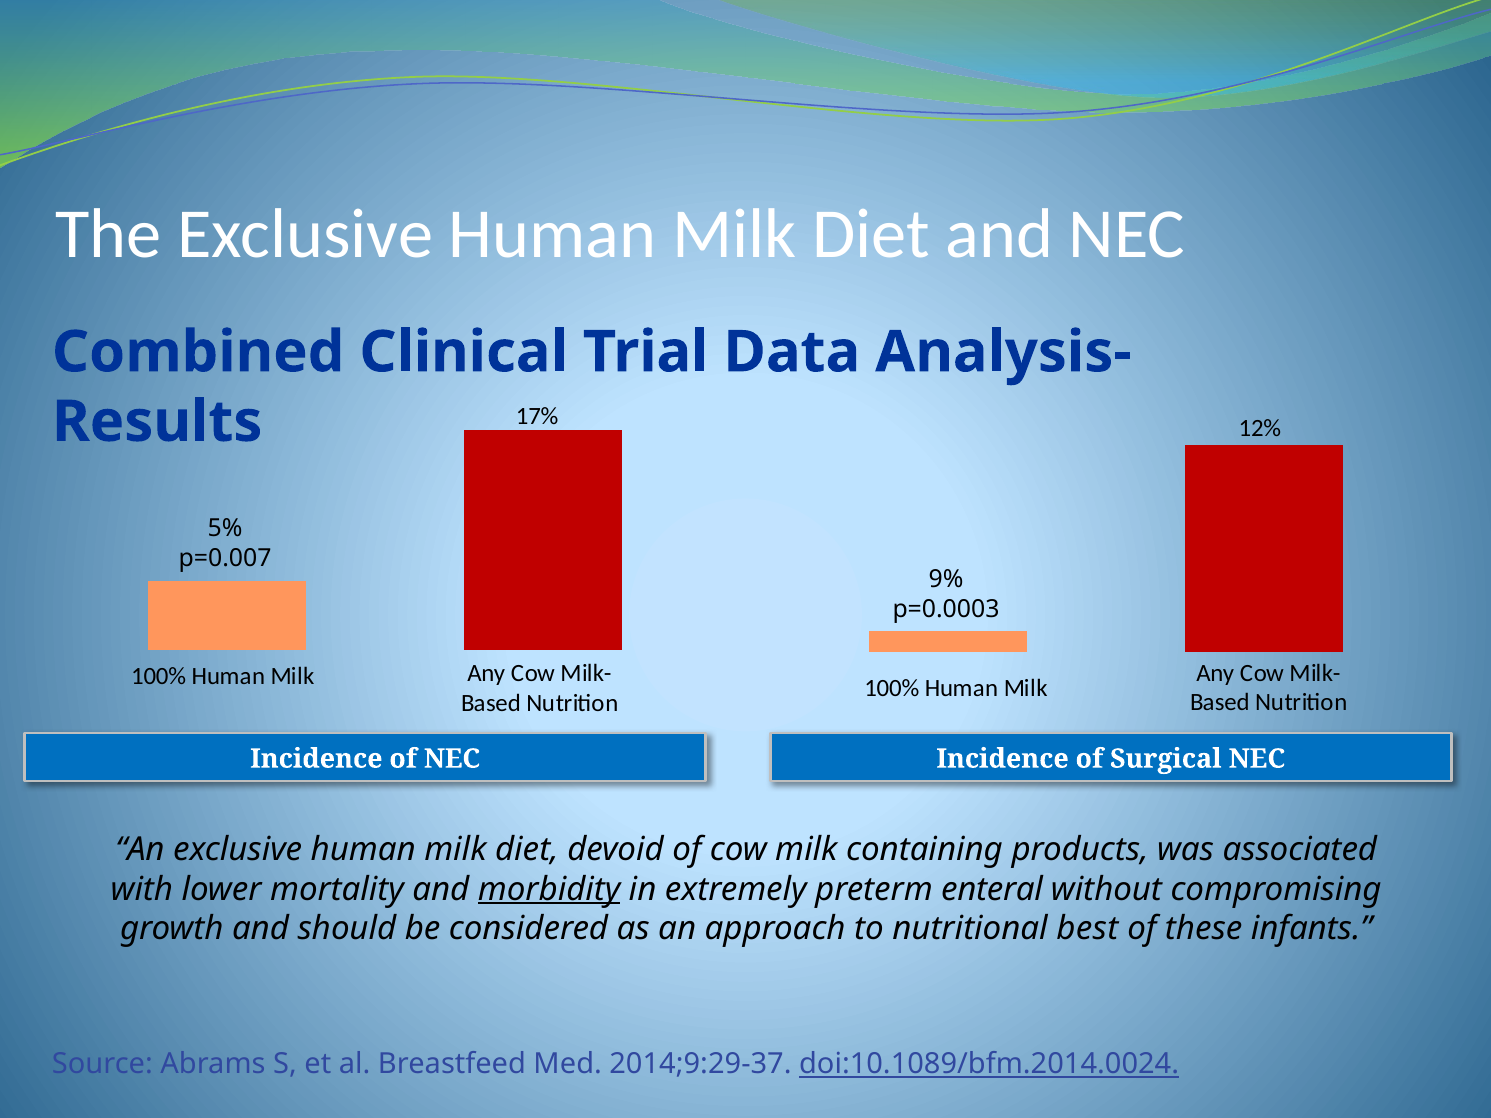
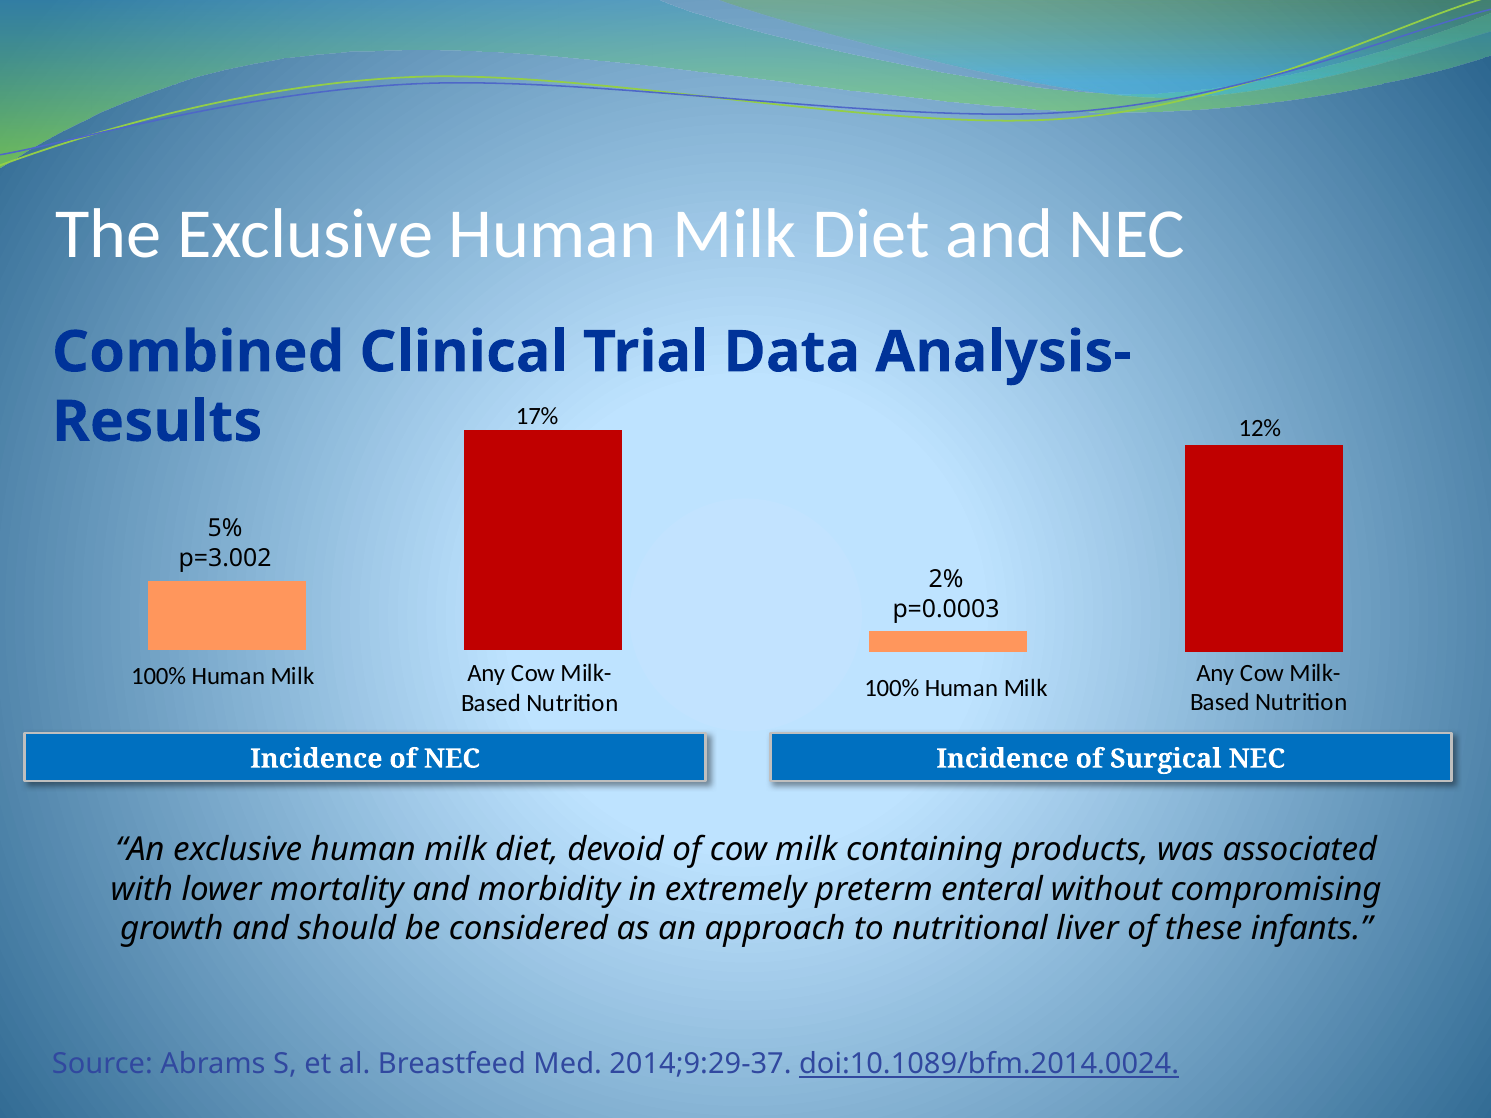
p=0.007: p=0.007 -> p=3.002 (225, 559)
9%: 9% -> 2% (946, 579)
morbidity underline: present -> none (549, 889)
best: best -> liver (1087, 929)
